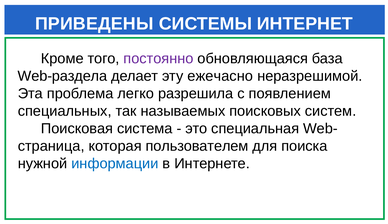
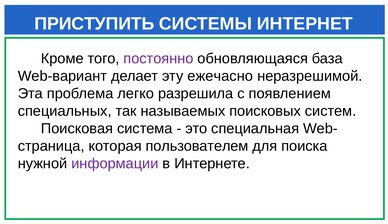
ПРИВЕДЕНЫ: ПРИВЕДЕНЫ -> ПРИСТУПИТЬ (94, 24)
Web-раздела: Web-раздела -> Web-вариант (62, 76)
информации colour: blue -> purple (115, 163)
